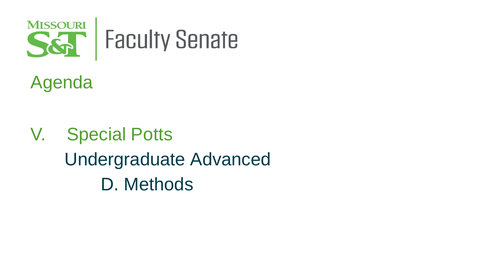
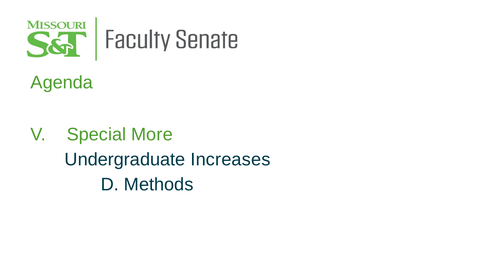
Potts: Potts -> More (152, 135)
Advanced: Advanced -> Increases (230, 159)
